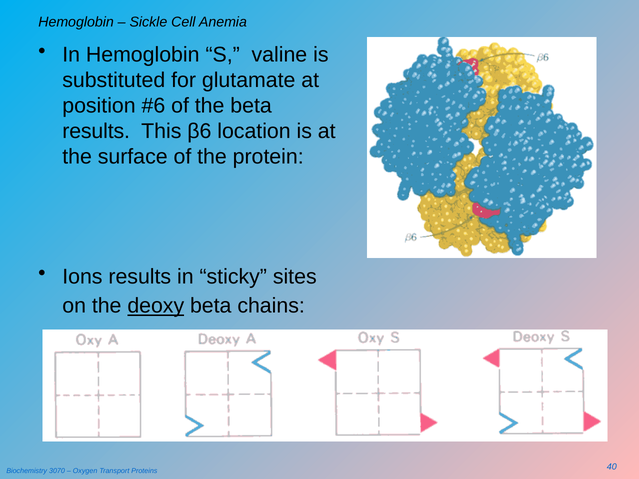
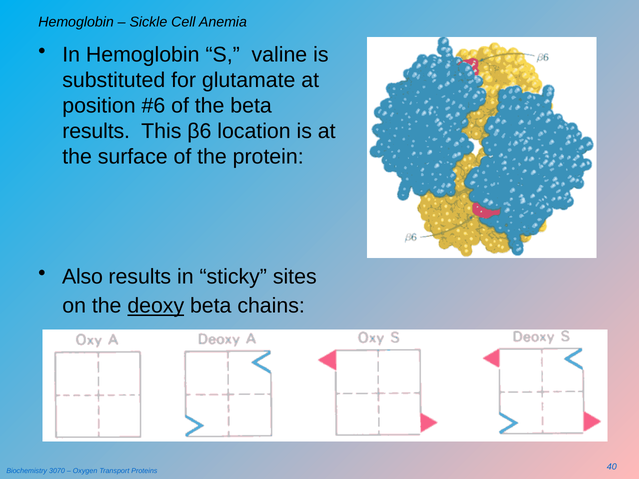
Ions: Ions -> Also (83, 277)
